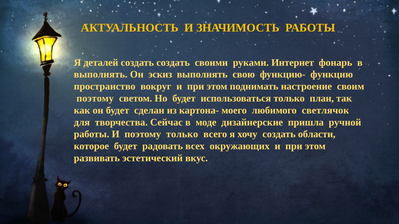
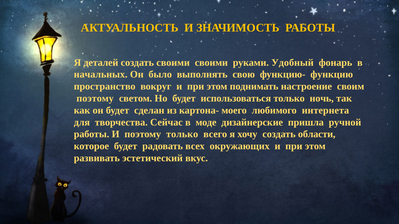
создать создать: создать -> своими (173, 63)
Интернет: Интернет -> Удобный (293, 63)
выполнять: выполнять -> начальных (101, 75)
эскиз: эскиз -> было (160, 75)
план: план -> ночь (322, 99)
светлячок: светлячок -> интернета (325, 110)
